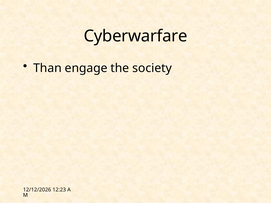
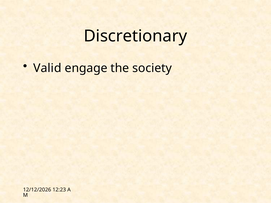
Cyberwarfare: Cyberwarfare -> Discretionary (135, 36)
Than: Than -> Valid (47, 68)
